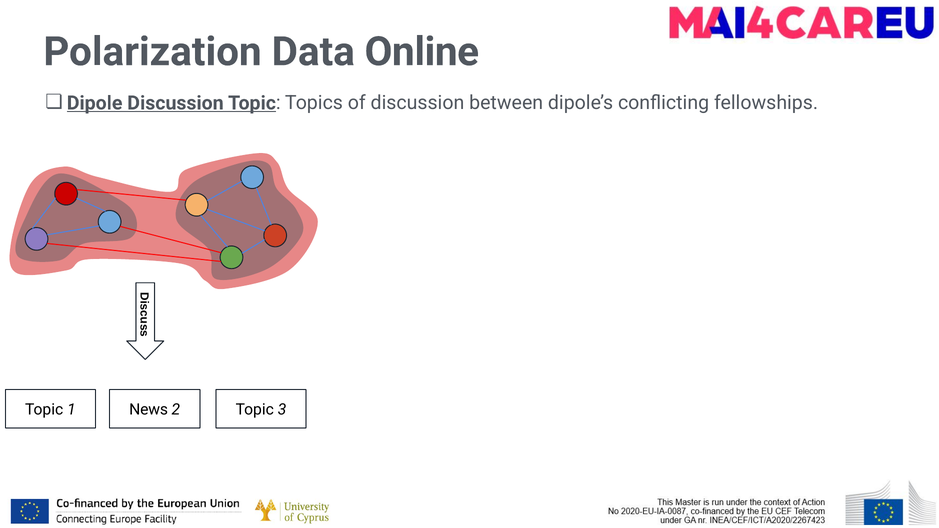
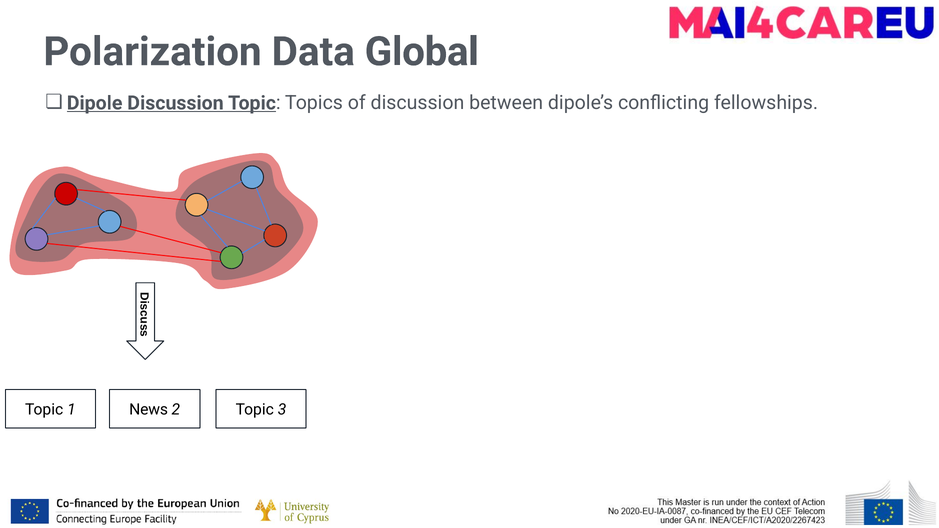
Online: Online -> Global (422, 52)
